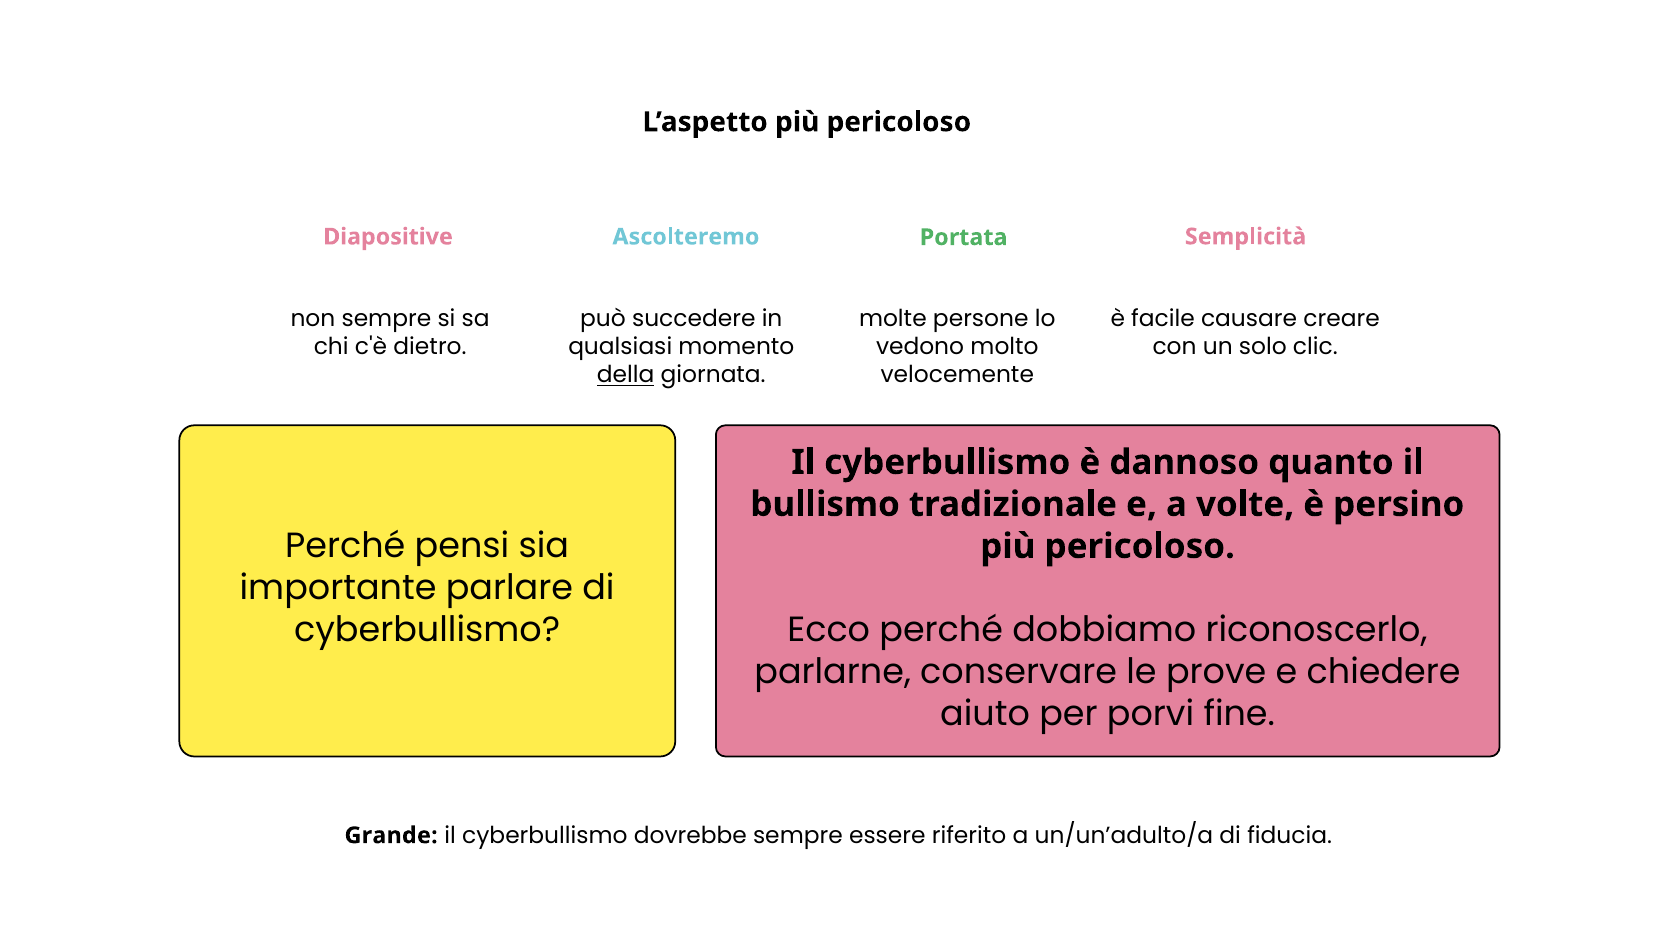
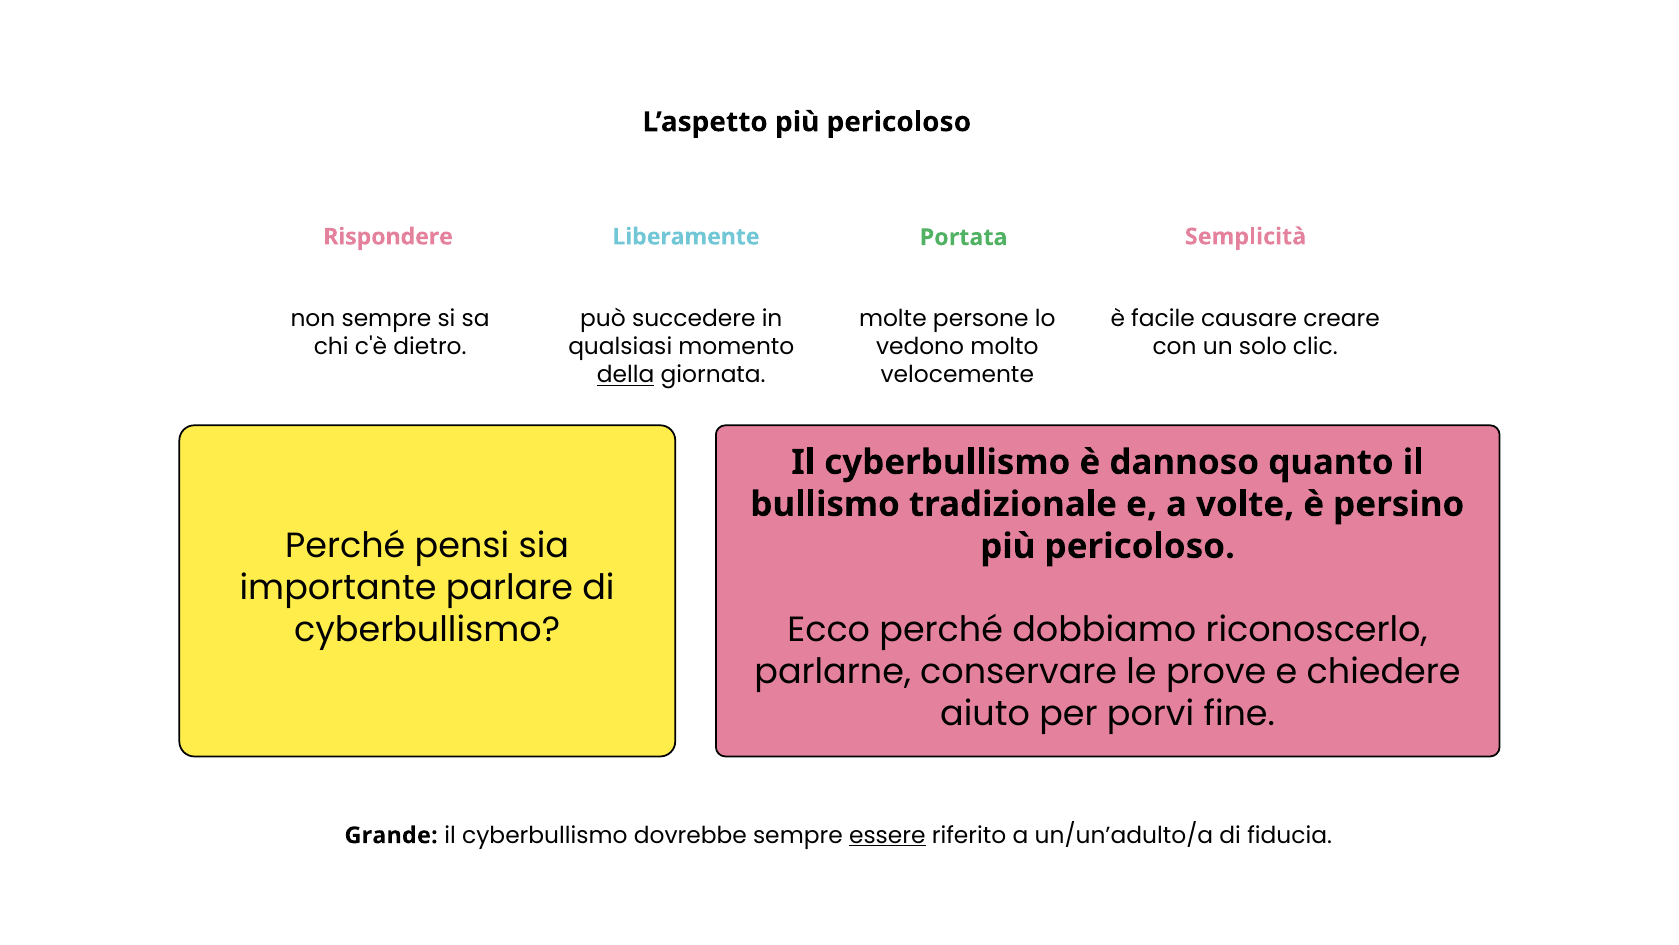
Diapositive: Diapositive -> Rispondere (388, 237)
Ascolteremo: Ascolteremo -> Liberamente (686, 237)
essere underline: none -> present (887, 835)
